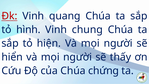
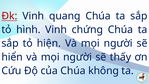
chung: chung -> chứng (87, 30)
chứng: chứng -> không (104, 71)
